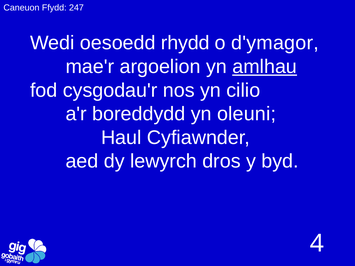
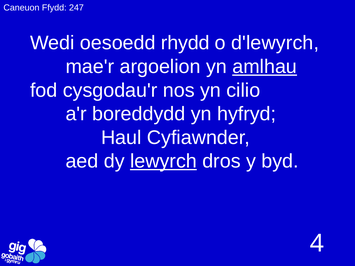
d'ymagor: d'ymagor -> d'lewyrch (275, 43)
oleuni: oleuni -> hyfryd (247, 114)
lewyrch underline: none -> present (163, 161)
